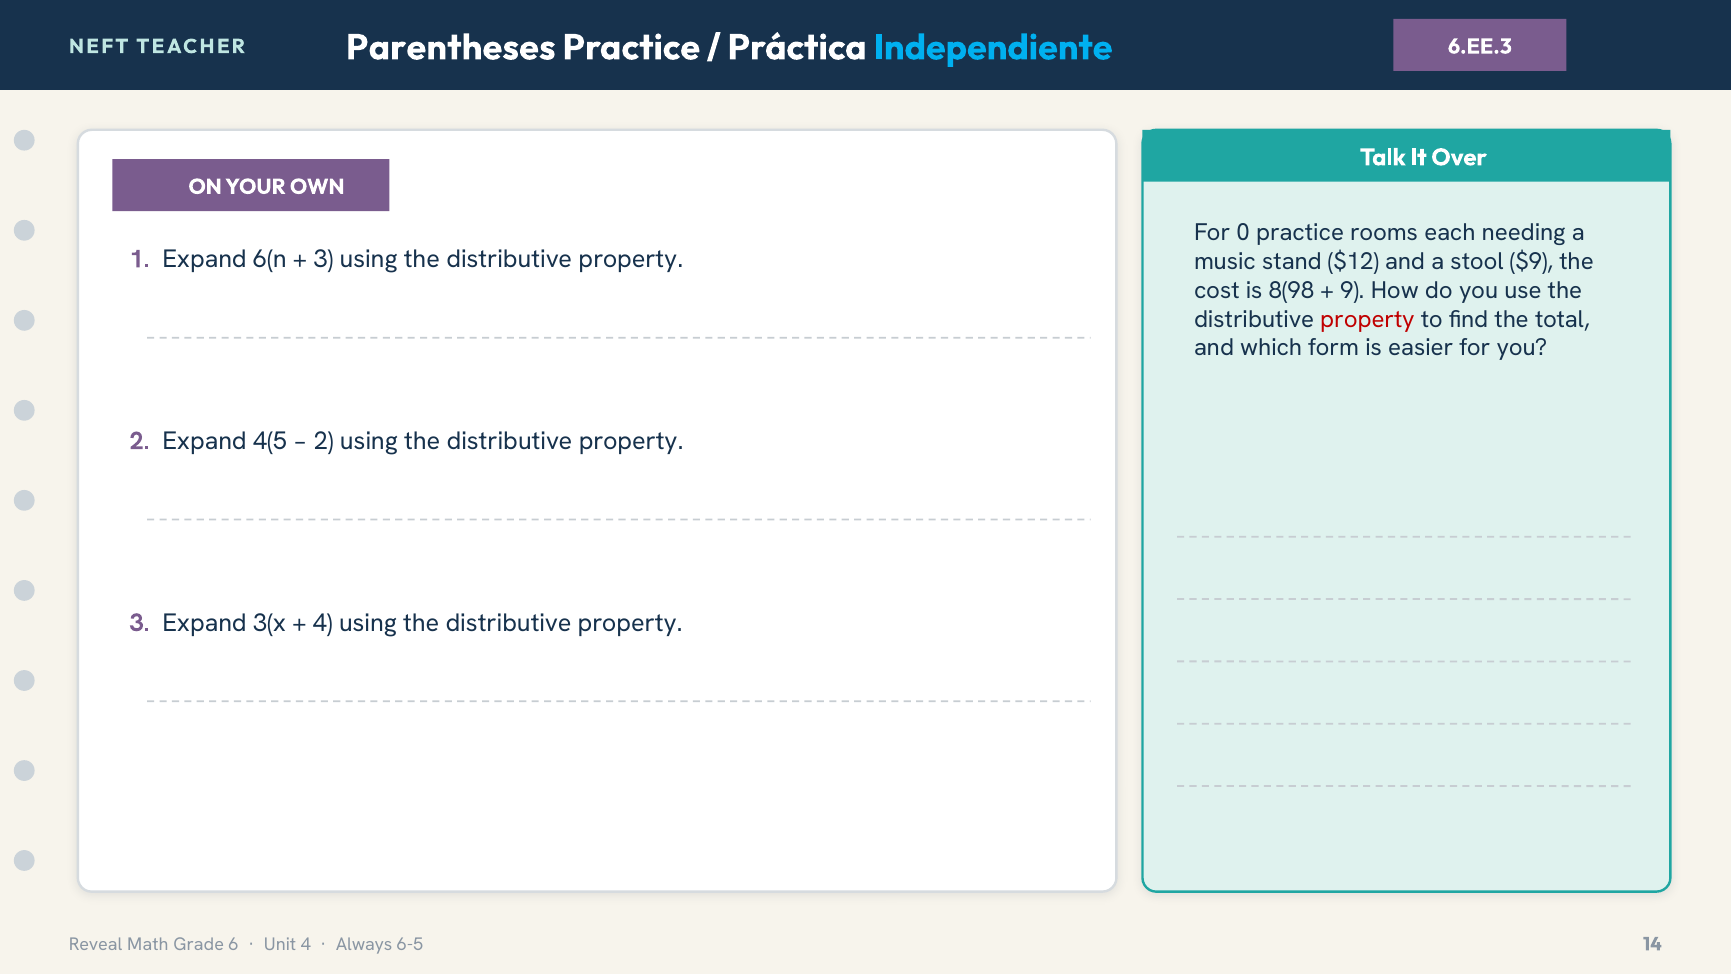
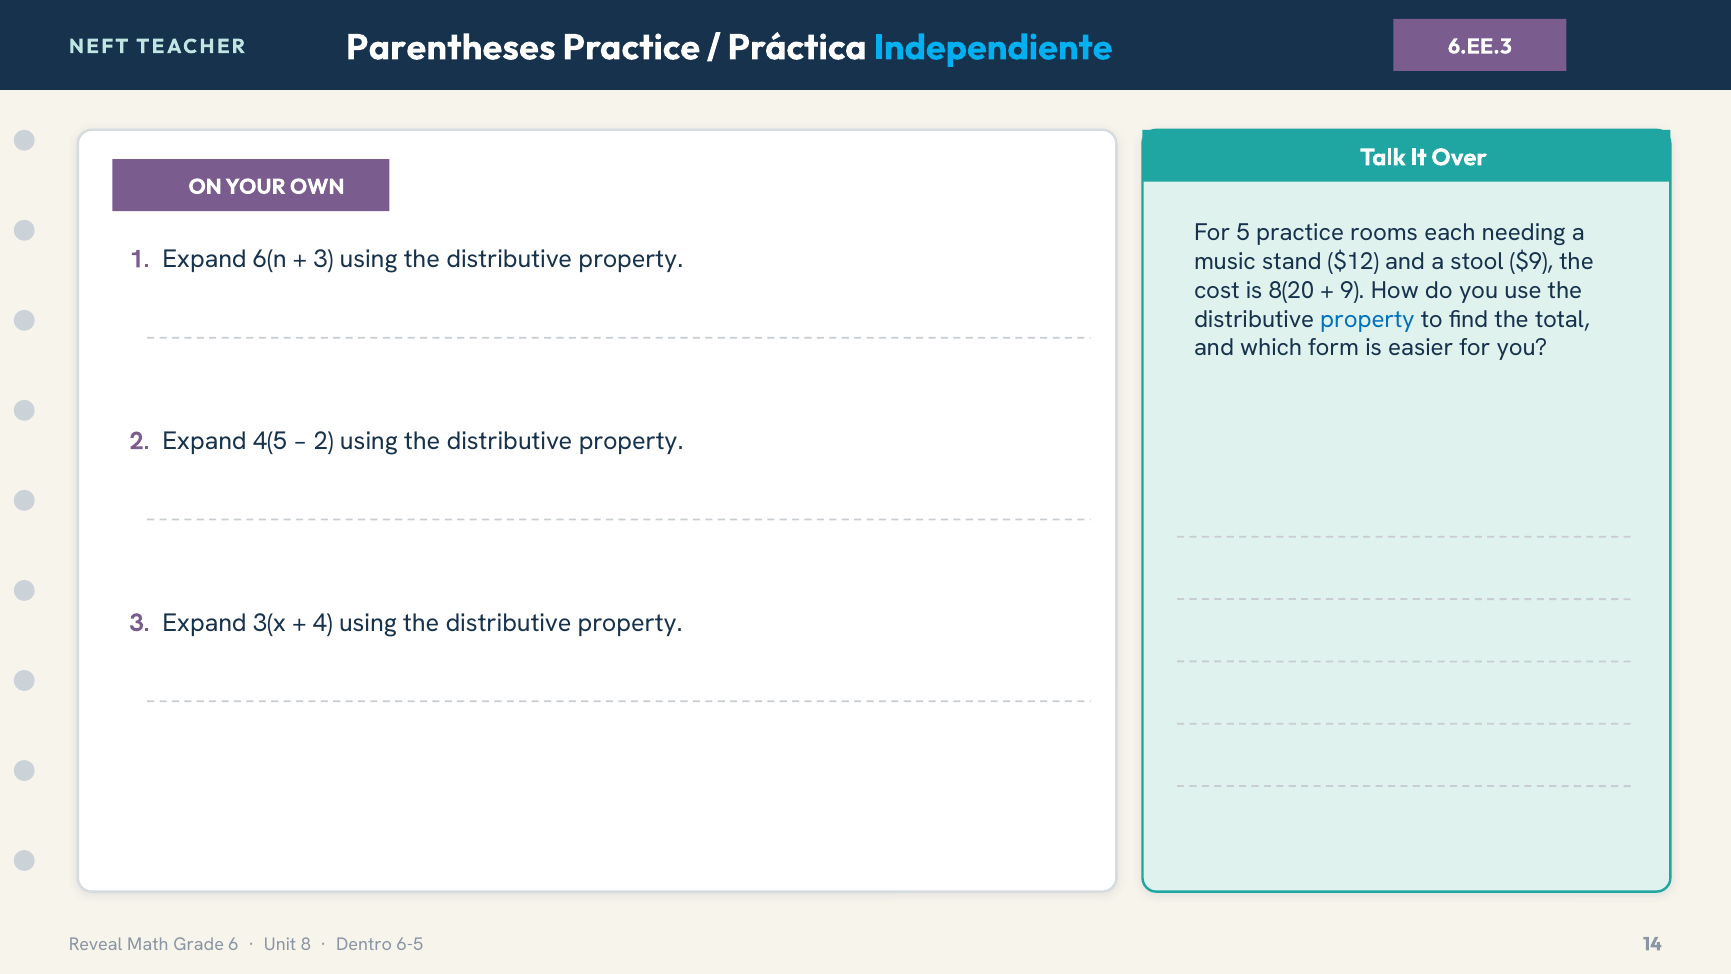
0: 0 -> 5 (1243, 232)
8(98: 8(98 -> 8(20 (1292, 290)
property colour: red -> blue (1367, 319)
Unit 4: 4 -> 8 (306, 944)
Always: Always -> Dentro (364, 944)
